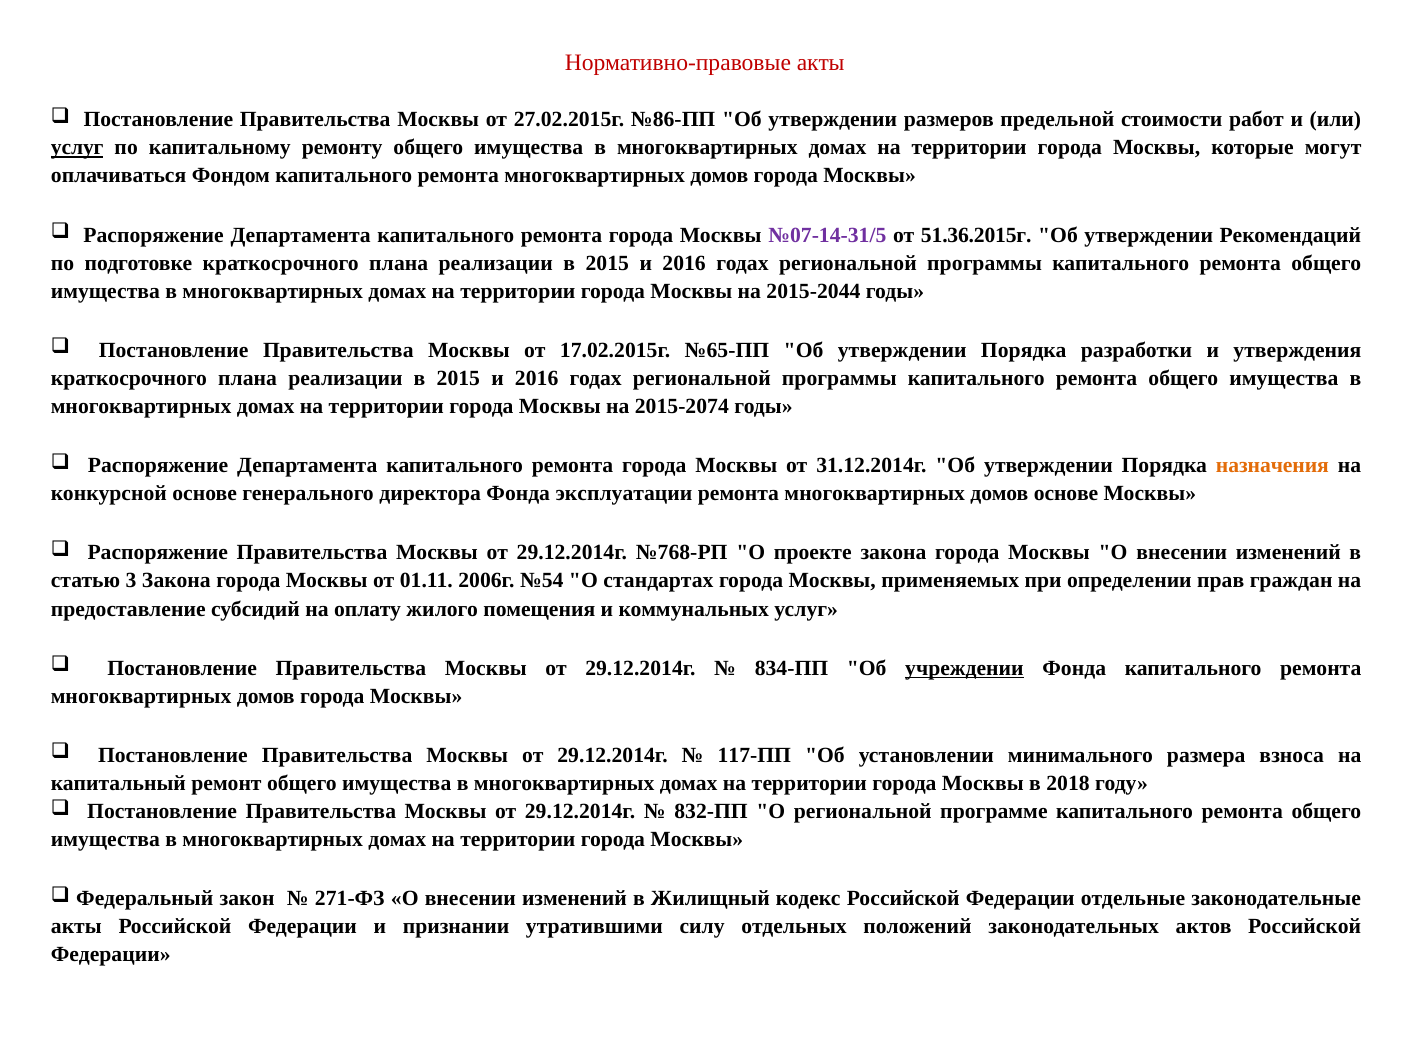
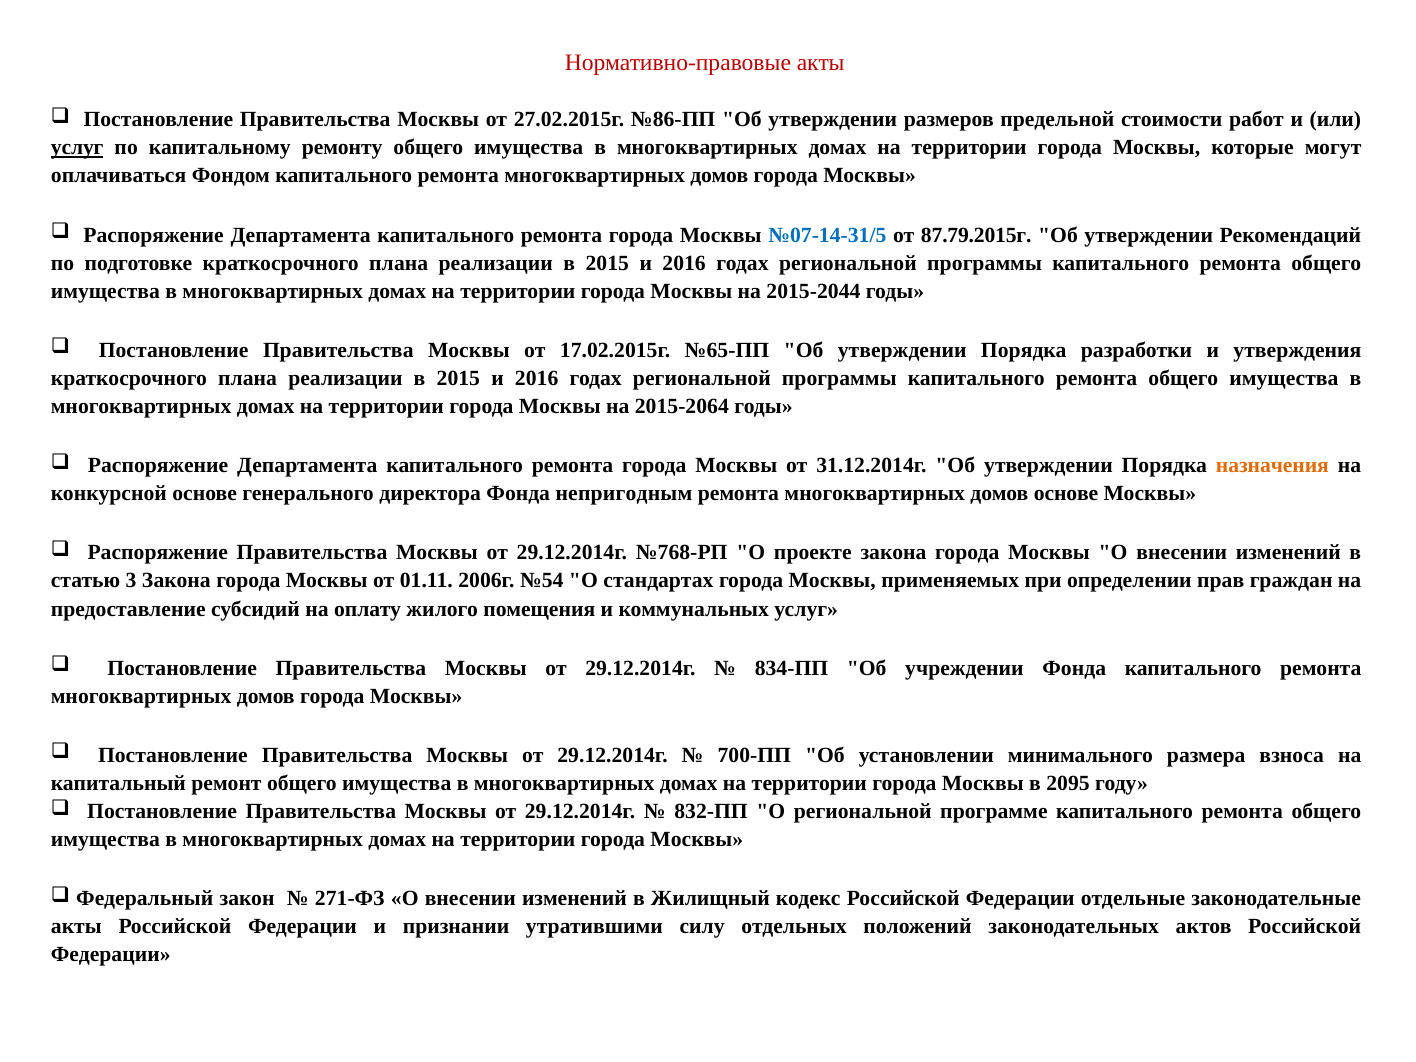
№07-14-31/5 colour: purple -> blue (827, 235)
51.36.2015г: 51.36.2015г -> 87.79.2015г (976, 235)
2015-2074: 2015-2074 -> 2015-2064 (682, 406)
эксплуатации: эксплуатации -> непригодным (624, 494)
учреждении underline: present -> none (964, 668)
117-ПП: 117-ПП -> 700-ПП (754, 755)
2018: 2018 -> 2095 (1068, 783)
